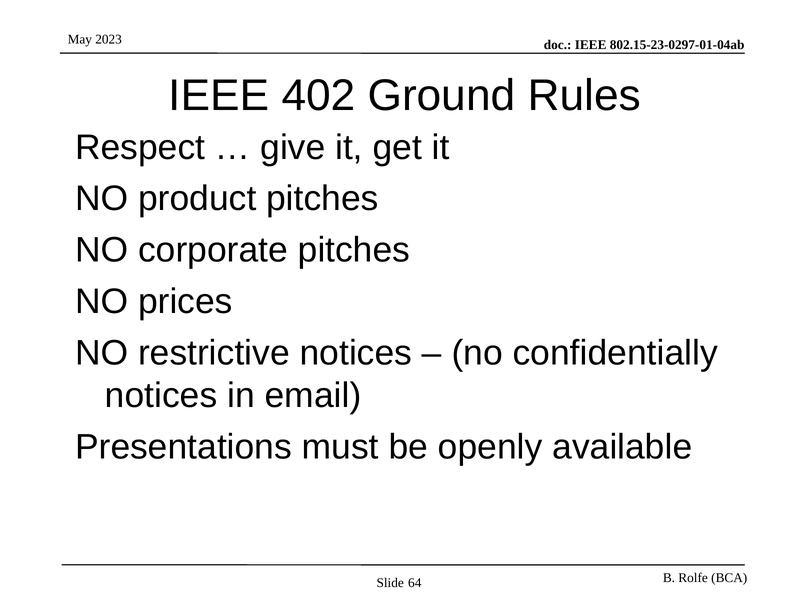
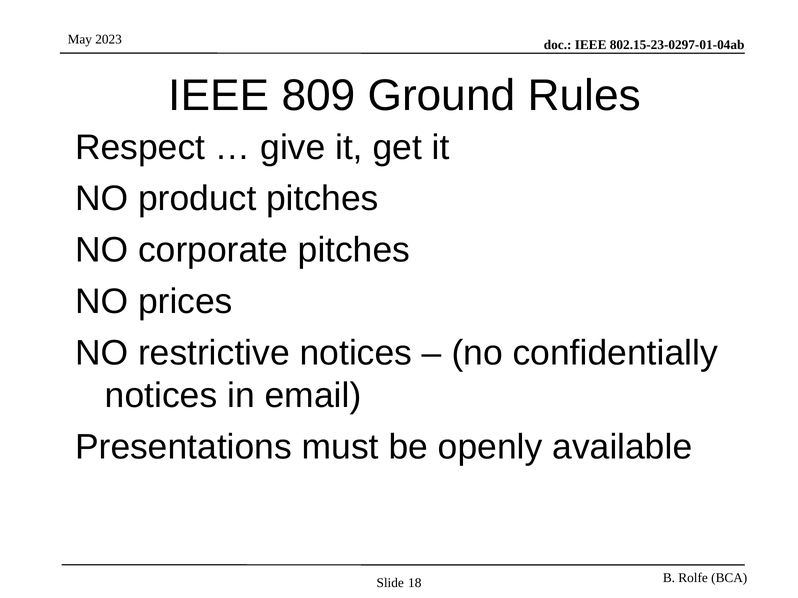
402: 402 -> 809 (318, 96)
64: 64 -> 18 (415, 583)
